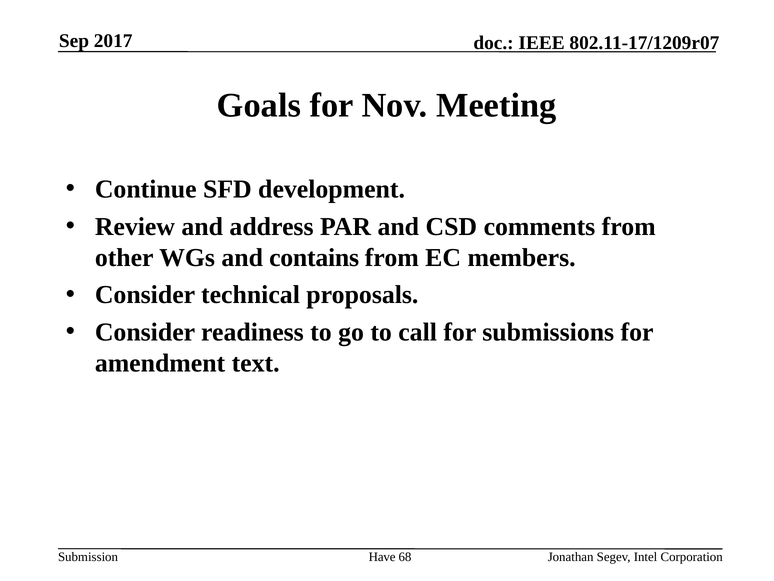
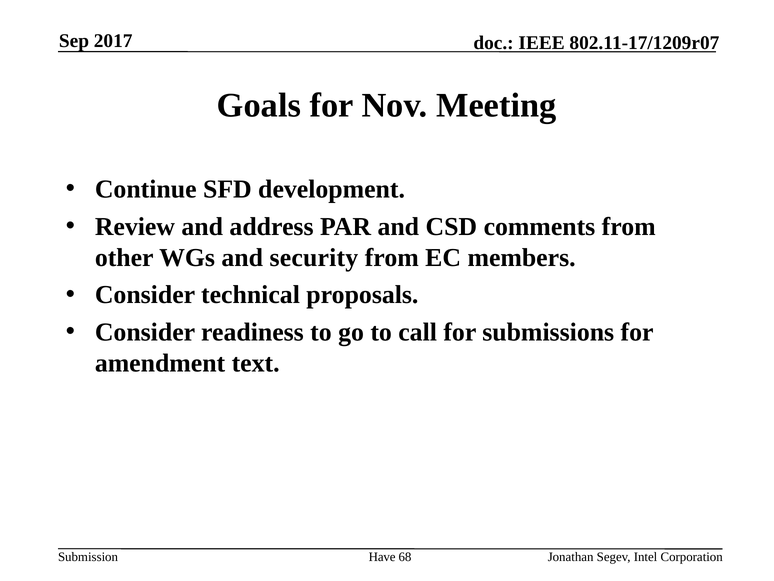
contains: contains -> security (314, 257)
